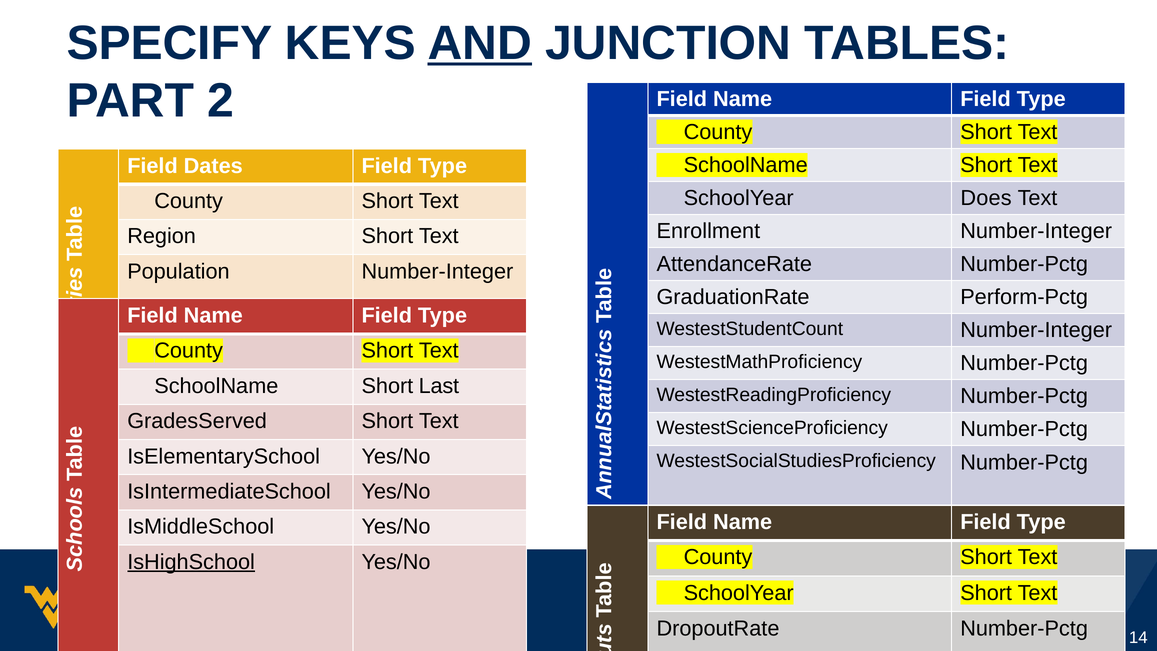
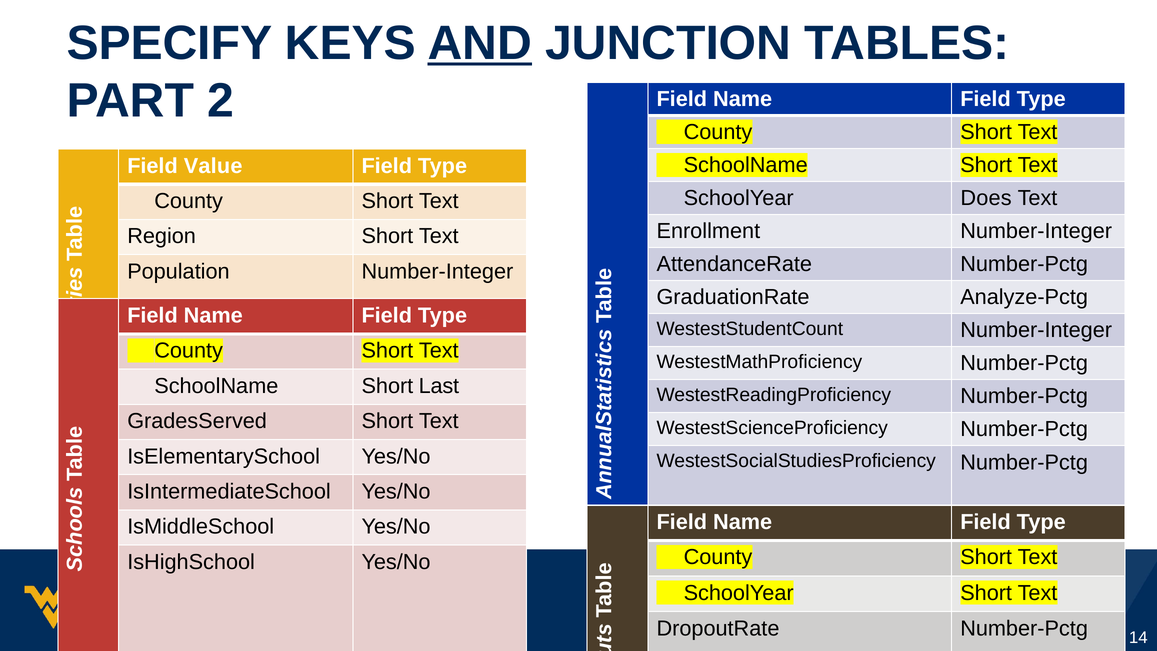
Dates: Dates -> Value (213, 166)
Perform-Pctg: Perform-Pctg -> Analyze-Pctg (1024, 297)
IsHighSchool underline: present -> none (191, 562)
